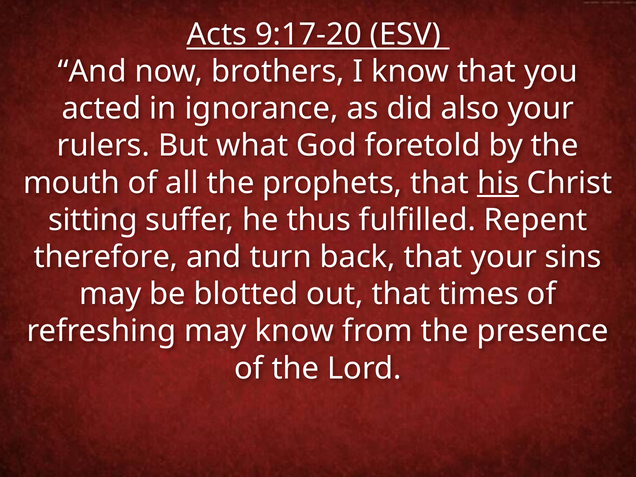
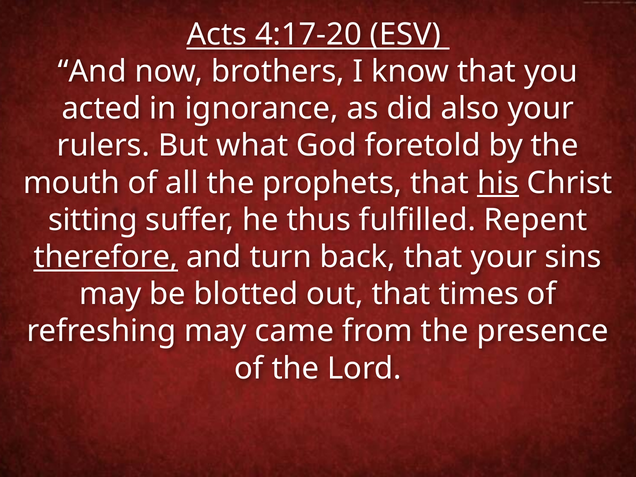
9:17-20: 9:17-20 -> 4:17-20 (308, 34)
therefore underline: none -> present (106, 257)
may know: know -> came (294, 331)
